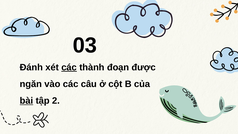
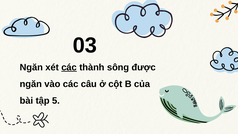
Đánh: Đánh -> Ngăn (31, 67)
đoạn: đoạn -> sông (118, 67)
bài underline: present -> none (26, 101)
2: 2 -> 5 (56, 101)
